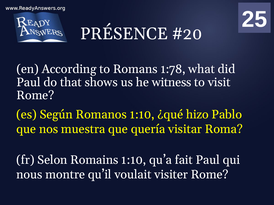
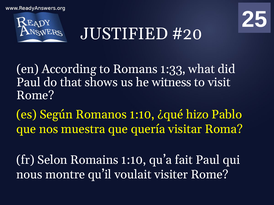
PRÉSENCE: PRÉSENCE -> JUSTIFIED (124, 34)
1:78: 1:78 -> 1:33 (173, 69)
